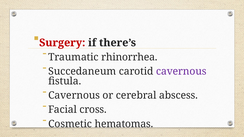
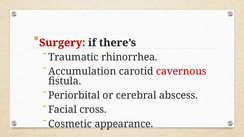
Succedaneum: Succedaneum -> Accumulation (82, 72)
cavernous colour: purple -> red (181, 72)
Cavernous: Cavernous -> Periorbital (74, 96)
hematomas: hematomas -> appearance (124, 124)
